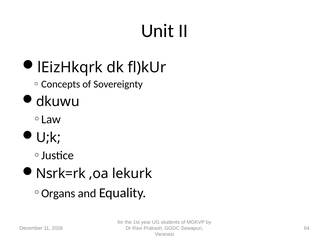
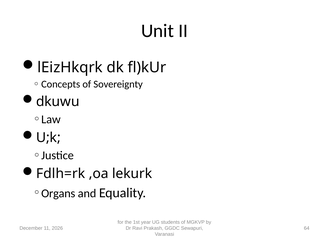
Nsrk=rk: Nsrk=rk -> Fdlh=rk (61, 174)
